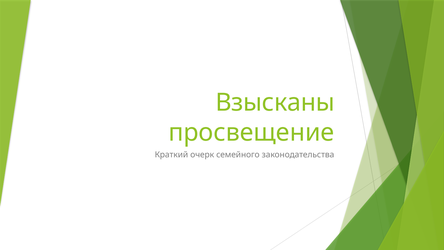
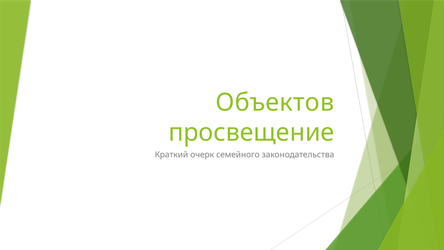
Взысканы: Взысканы -> Объектов (275, 103)
